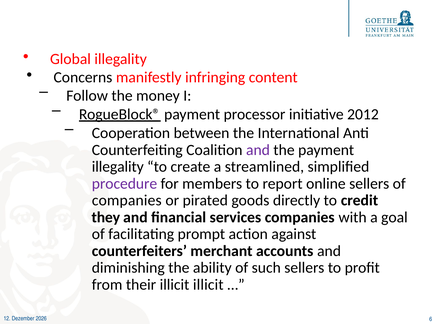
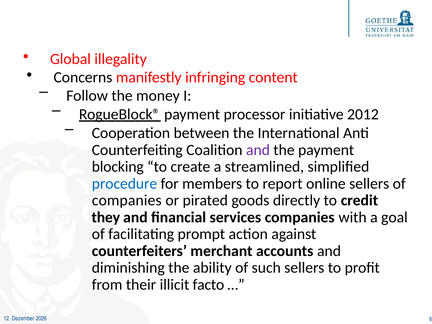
illegality: illegality -> blocking (118, 167)
procedure colour: purple -> blue (124, 184)
illicit illicit: illicit -> facto (208, 285)
